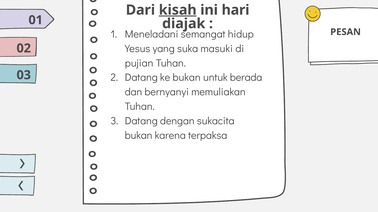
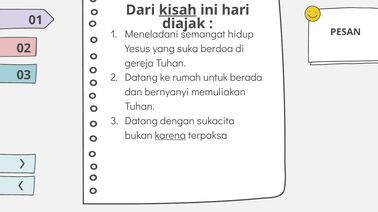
masuki: masuki -> berdoa (217, 49)
pujian: pujian -> gereja (139, 63)
ke bukan: bukan -> rumah (187, 78)
karena underline: none -> present (170, 136)
